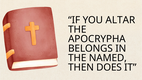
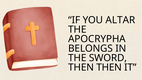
NAMED: NAMED -> SWORD (108, 58)
THEN DOES: DOES -> THEN (109, 67)
